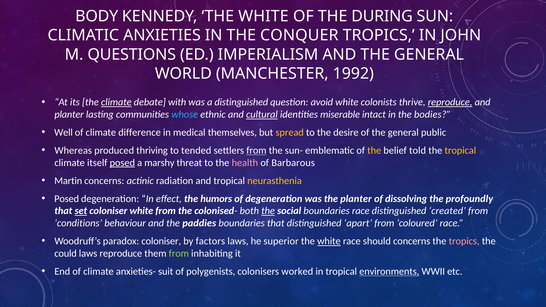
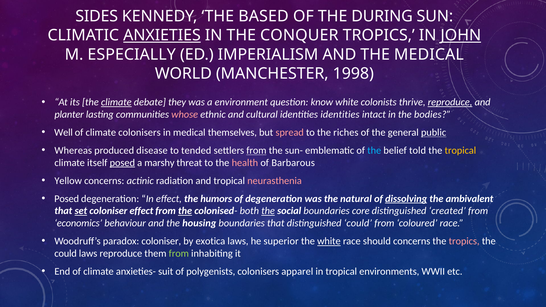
BODY: BODY -> SIDES (97, 16)
KENNEDY THE WHITE: WHITE -> BASED (263, 16)
ANXIETIES underline: none -> present (162, 35)
JOHN underline: none -> present (461, 35)
QUESTIONS: QUESTIONS -> ESPECIALLY (132, 54)
AND THE GENERAL: GENERAL -> MEDICAL (429, 54)
1992: 1992 -> 1998 (353, 74)
with: with -> they (177, 102)
a distinguished: distinguished -> environment (241, 102)
avoid: avoid -> know (322, 102)
whose colour: light blue -> pink (185, 115)
cultural underline: present -> none (262, 115)
identities miserable: miserable -> identities (340, 115)
climate difference: difference -> colonisers (139, 132)
spread colour: yellow -> pink (290, 132)
desire: desire -> riches (346, 132)
public underline: none -> present (434, 132)
thriving: thriving -> disease (152, 150)
the colour: yellow -> light blue (374, 150)
Martin: Martin -> Yellow (68, 181)
neurasthenia colour: yellow -> pink (275, 181)
the planter: planter -> natural (356, 199)
dissolving underline: none -> present (406, 199)
profoundly: profoundly -> ambivalent (470, 199)
coloniser white: white -> effect (141, 211)
the underline: none -> present (185, 211)
boundaries race: race -> core (361, 211)
conditions: conditions -> economics (78, 223)
paddies: paddies -> housing (199, 223)
distinguished apart: apart -> could (358, 223)
factors: factors -> exotica (210, 241)
worked: worked -> apparel (297, 272)
environments underline: present -> none (389, 272)
